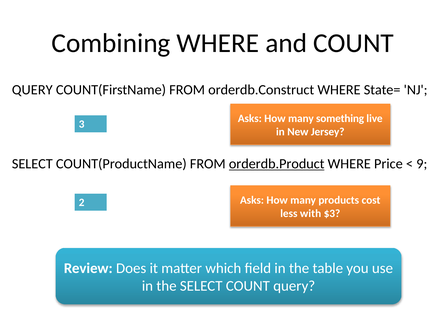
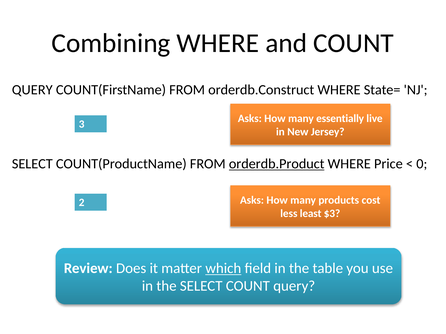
something: something -> essentially (340, 119)
9: 9 -> 0 (422, 164)
with: with -> least (311, 214)
which underline: none -> present (223, 269)
